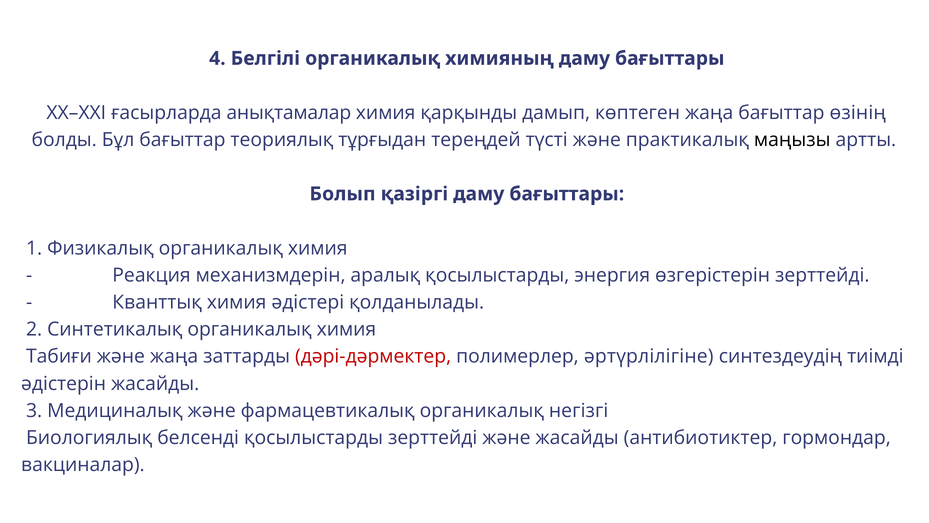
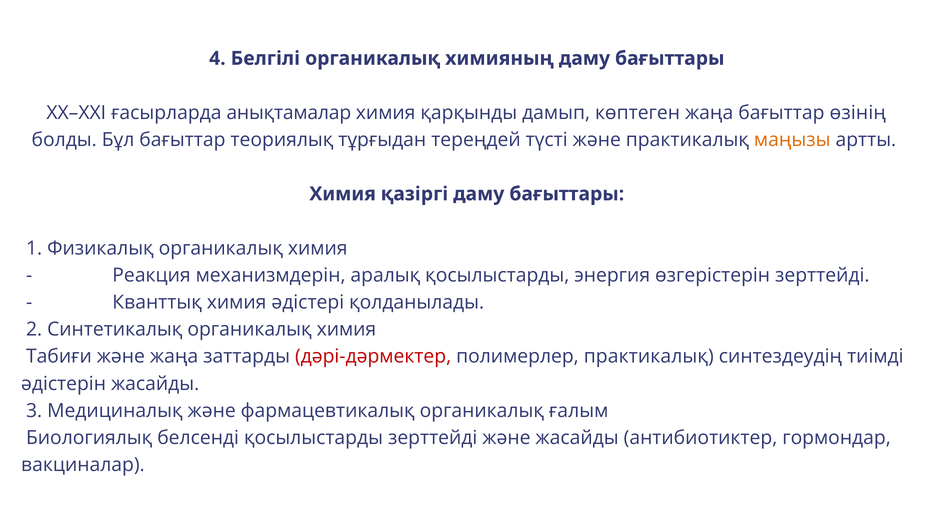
маңызы colour: black -> orange (792, 140)
Болып: Болып -> Химия (343, 194)
полимерлер әртүрлілігіне: әртүрлілігіне -> практикалық (649, 356)
негізгі: негізгі -> ғалым (579, 410)
